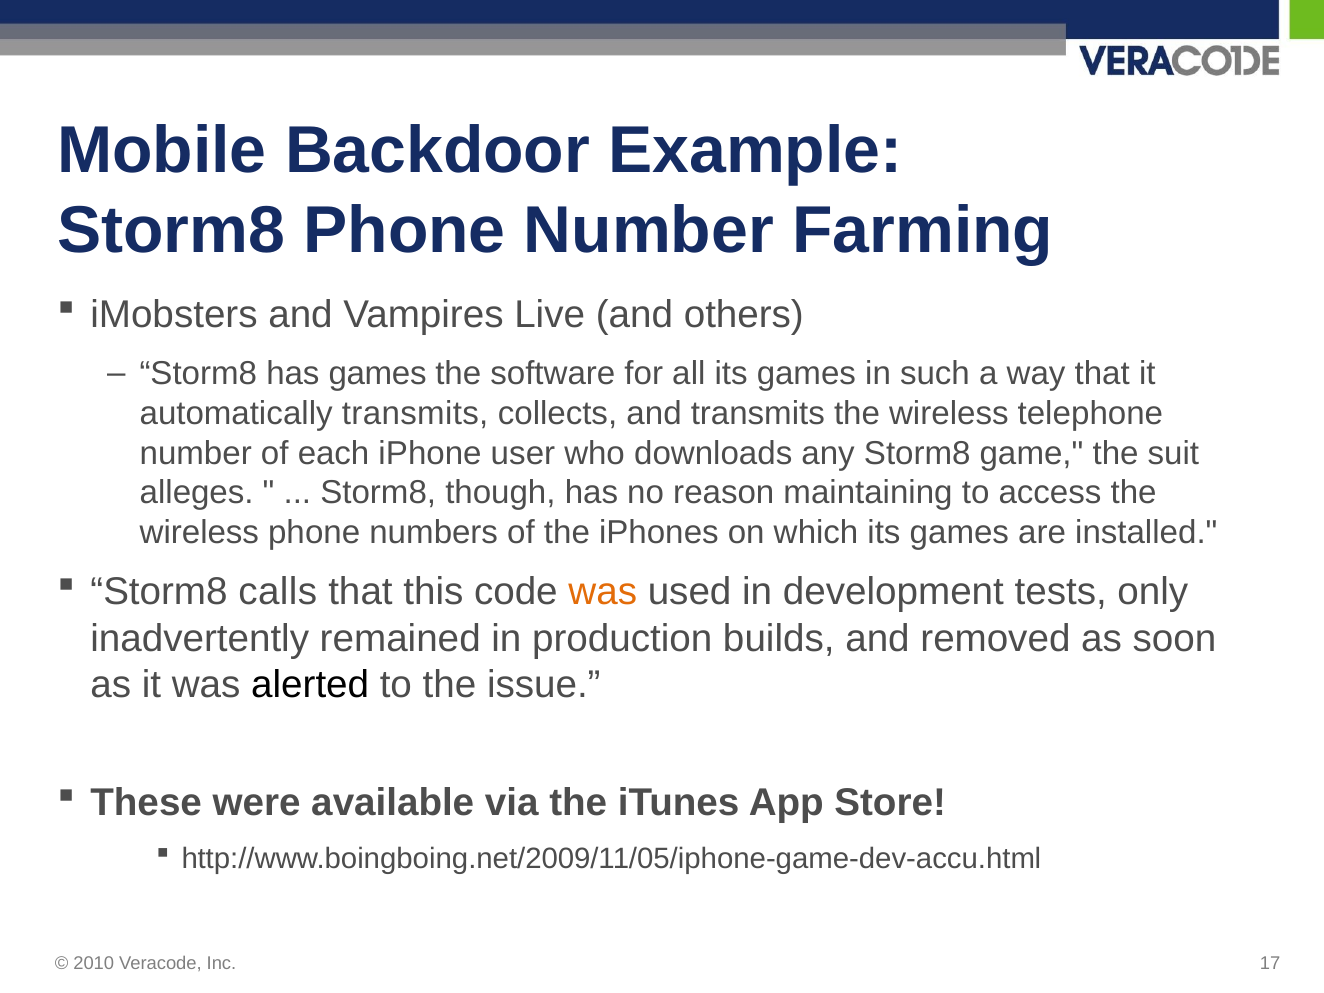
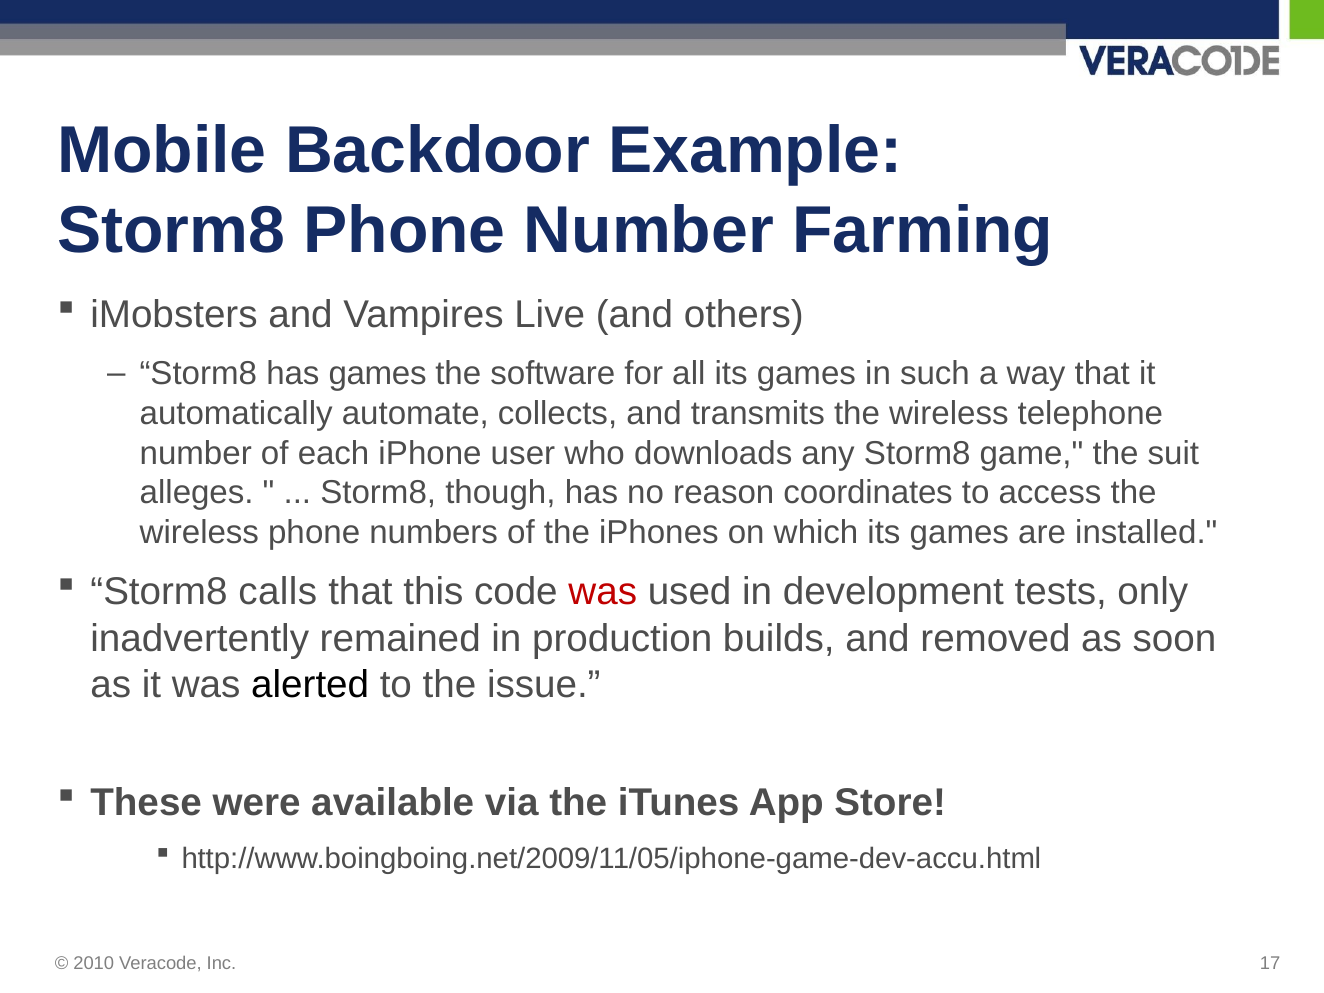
automatically transmits: transmits -> automate (415, 414)
maintaining: maintaining -> coordinates (868, 493)
was colour: orange -> red (603, 592)
